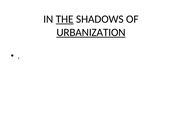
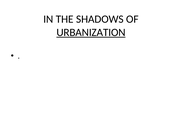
THE underline: present -> none (65, 19)
